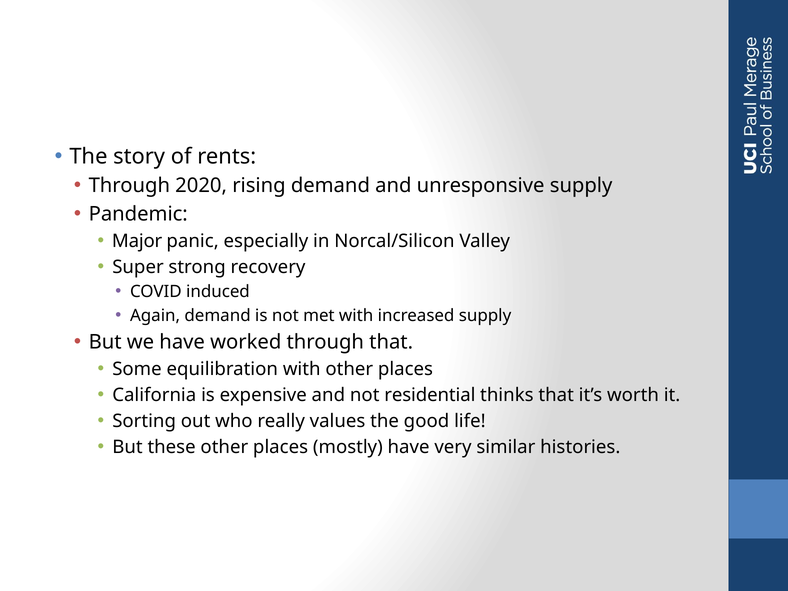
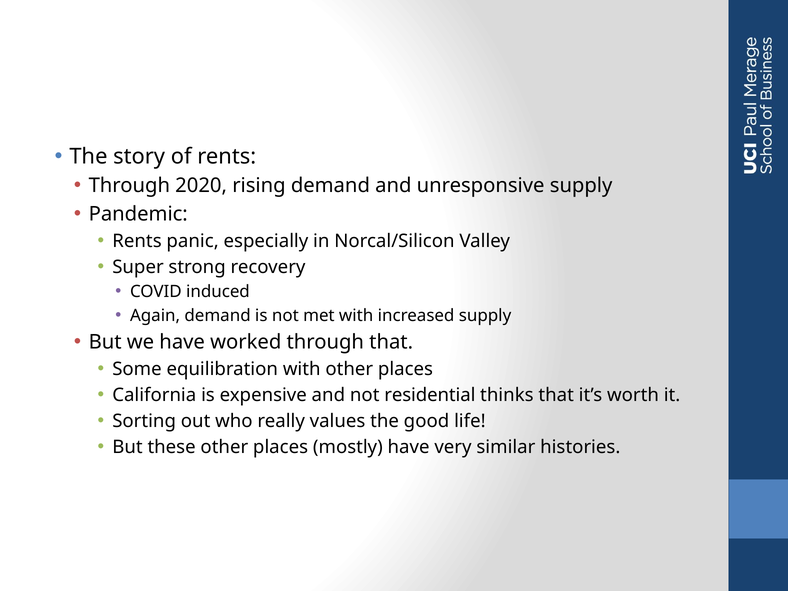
Major: Major -> Rents (137, 241)
